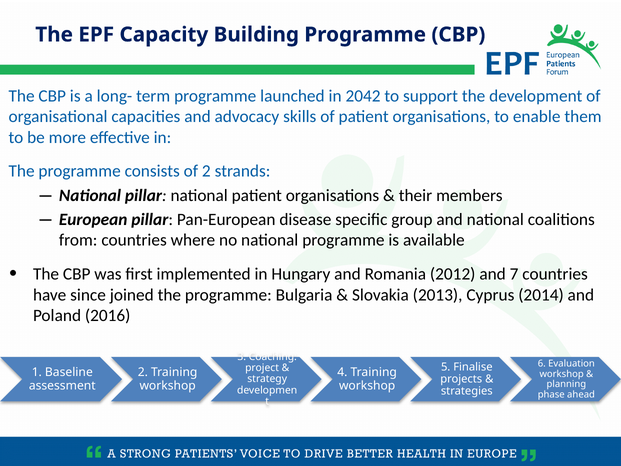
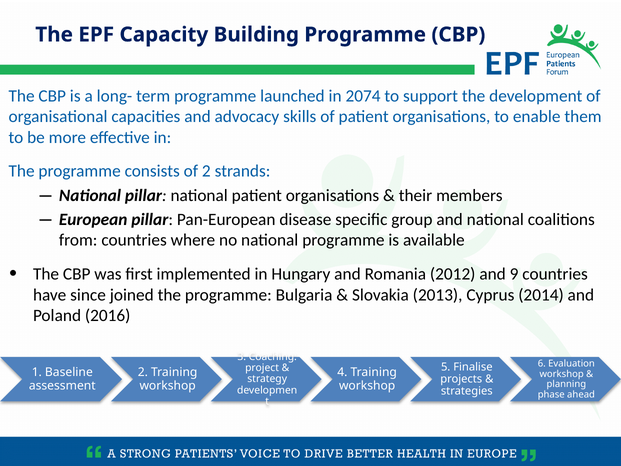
2042: 2042 -> 2074 (363, 96)
7: 7 -> 9 (514, 274)
